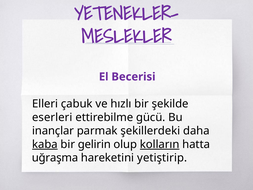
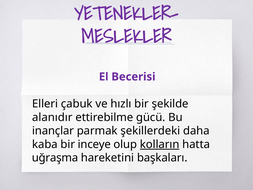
eserleri: eserleri -> alanıdır (52, 117)
kaba underline: present -> none (45, 144)
gelirin: gelirin -> inceye (94, 144)
yetiştirip: yetiştirip -> başkaları (162, 158)
